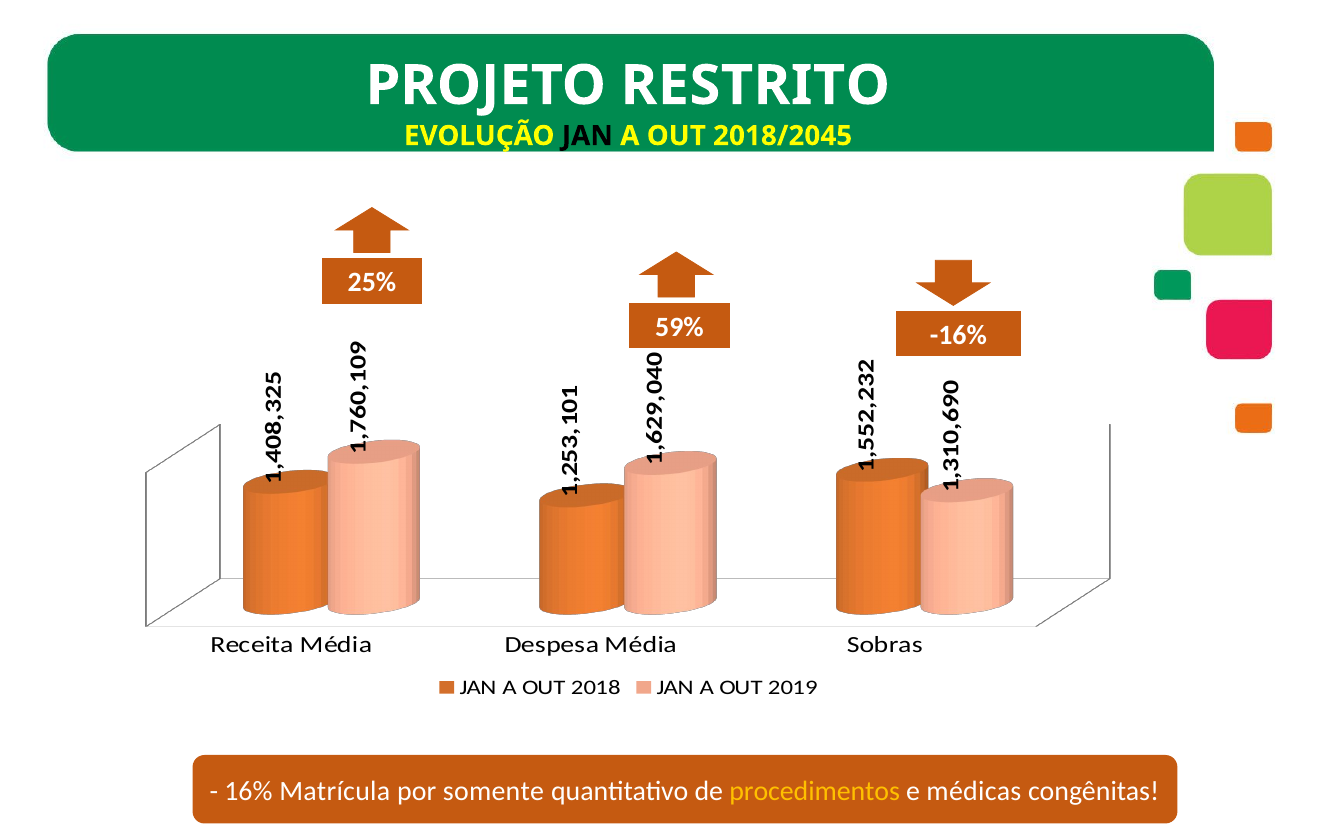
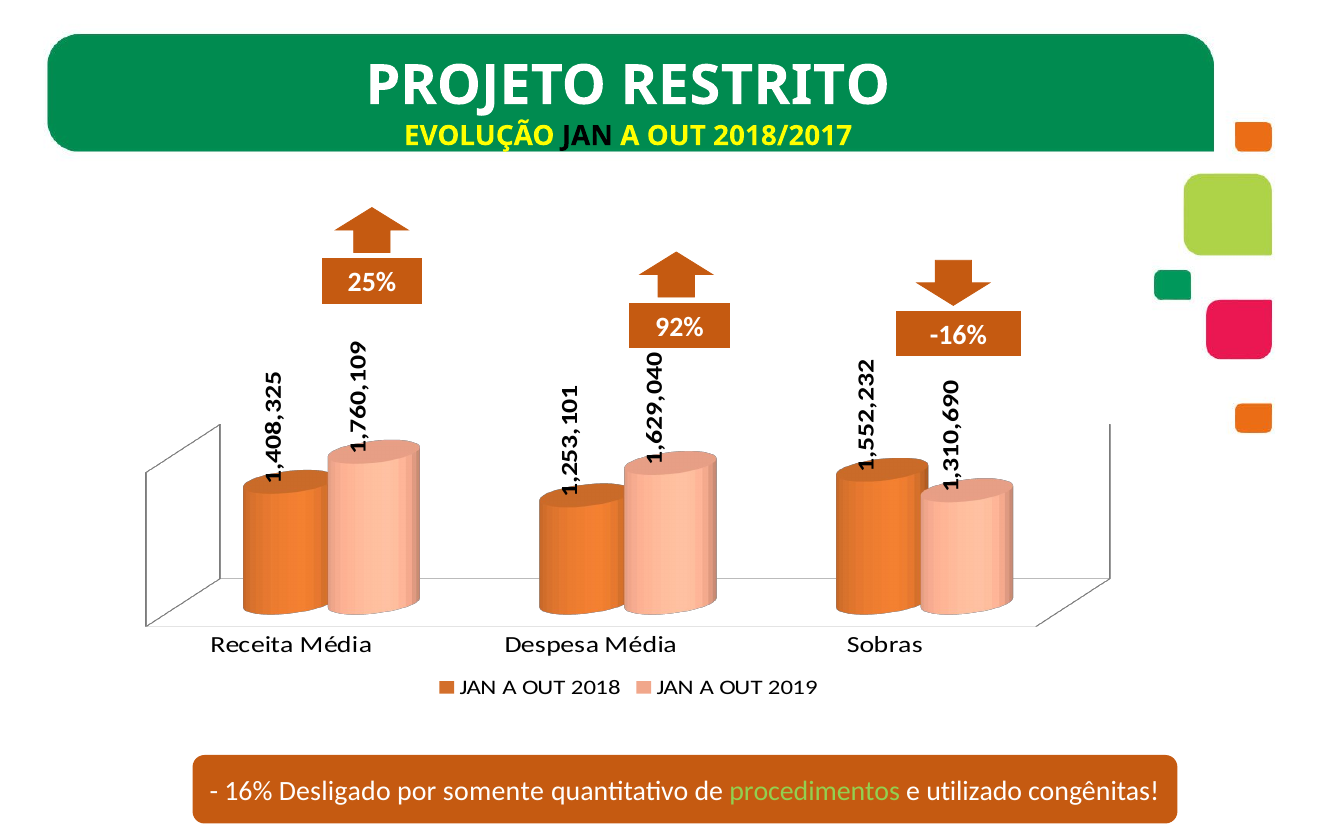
2018/2045: 2018/2045 -> 2018/2017 (783, 136)
59%: 59% -> 92% (679, 327)
Matrícula: Matrícula -> Desligado (335, 791)
procedimentos colour: yellow -> light green (815, 791)
médicas: médicas -> utilizado (974, 791)
